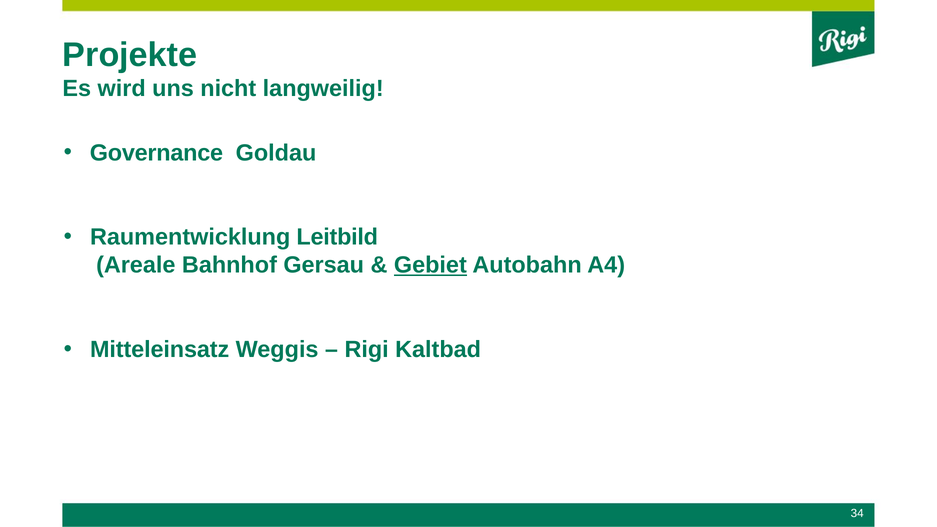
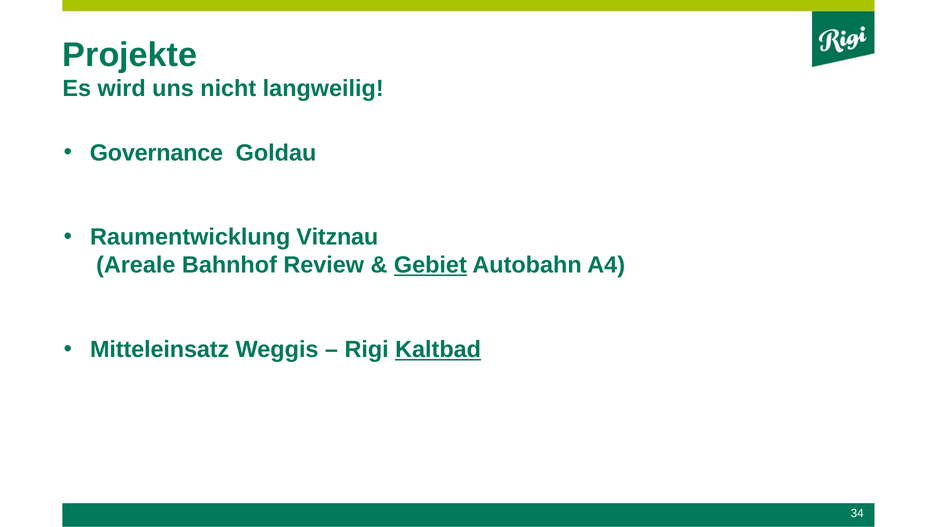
Leitbild: Leitbild -> Vitznau (337, 237)
Gersau: Gersau -> Review (324, 265)
Kaltbad underline: none -> present (438, 350)
